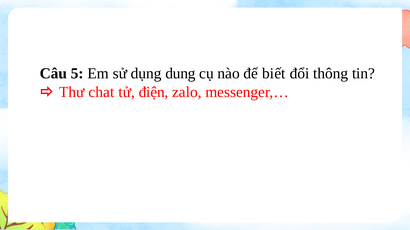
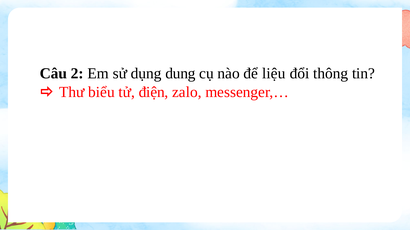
5: 5 -> 2 (77, 74)
biết: biết -> liệu (274, 74)
chat: chat -> biểu (101, 92)
